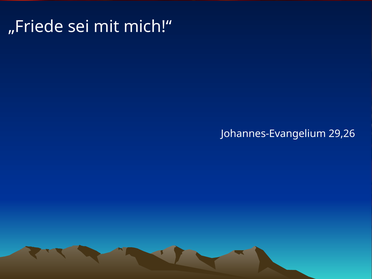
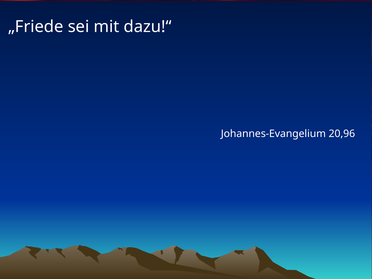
mich!“: mich!“ -> dazu!“ (148, 27)
29,26: 29,26 -> 20,96 (342, 134)
